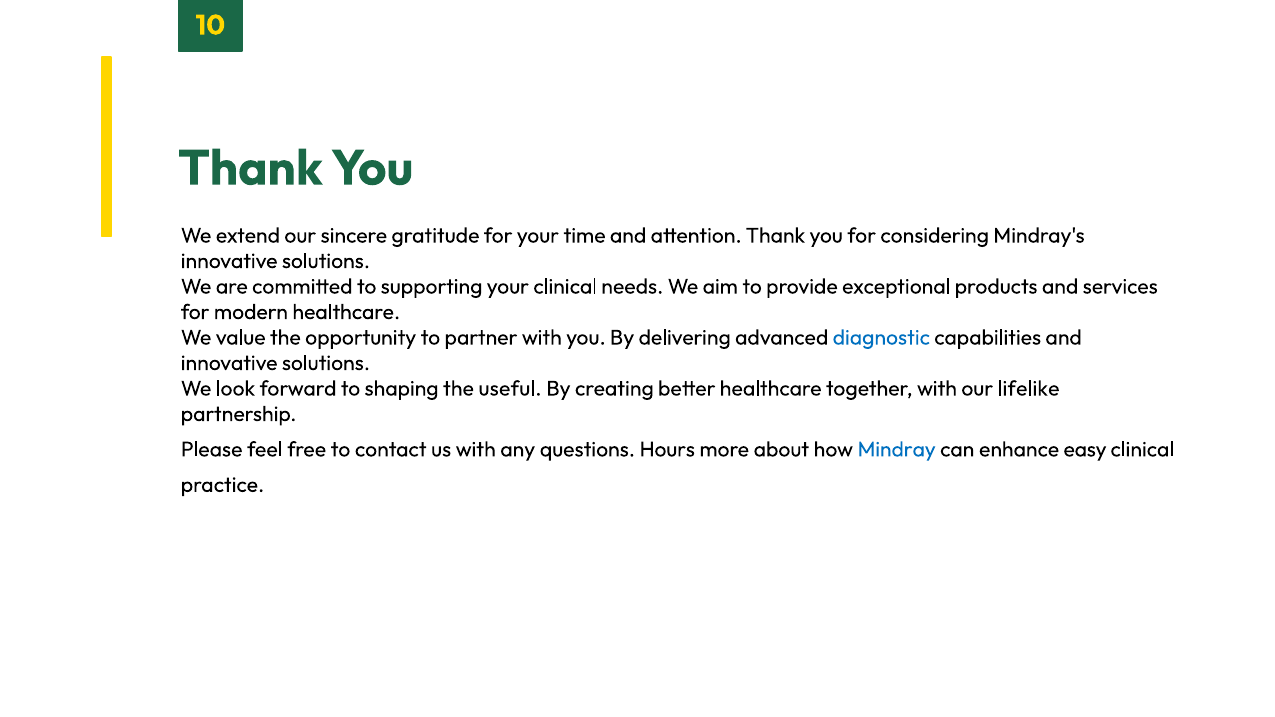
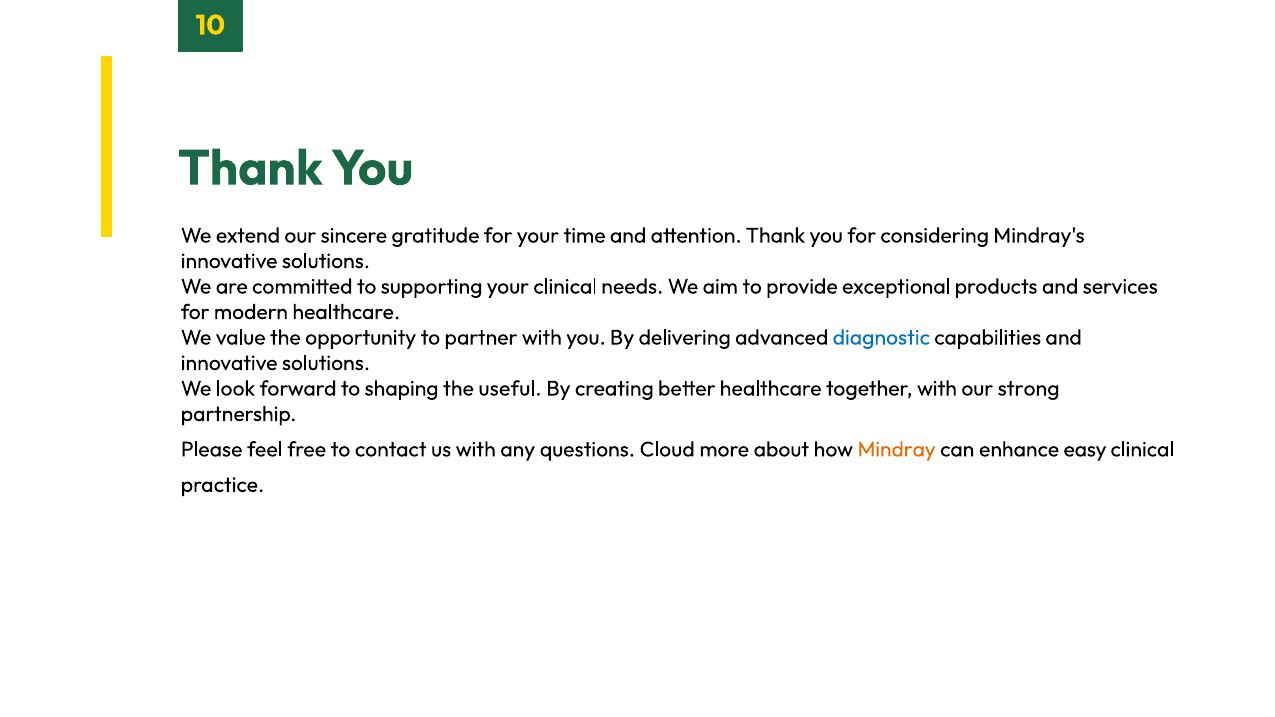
lifelike: lifelike -> strong (1029, 389)
Hours: Hours -> Cloud (667, 450)
Mindray colour: blue -> orange (897, 450)
